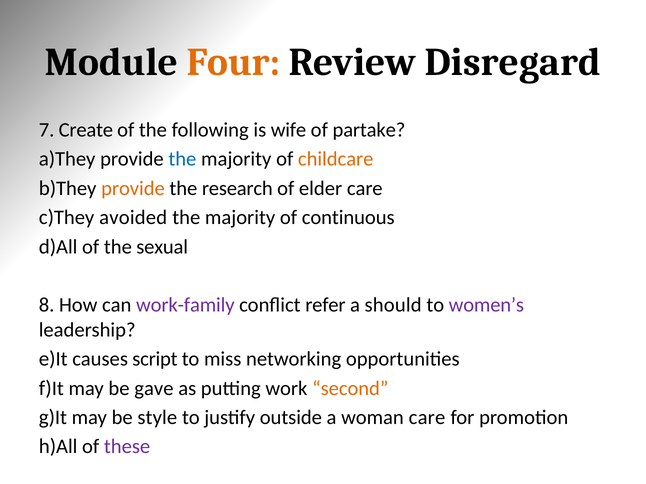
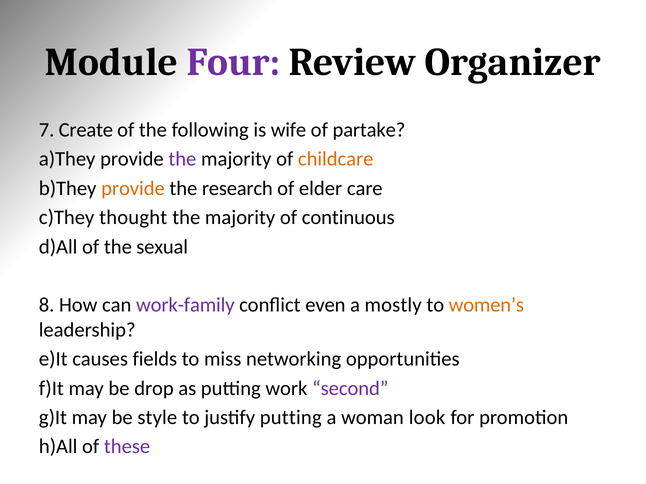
Four colour: orange -> purple (234, 63)
Disregard: Disregard -> Organizer (513, 63)
the colour: blue -> purple (182, 159)
avoided: avoided -> thought (133, 218)
refer: refer -> even (325, 305)
should: should -> mostly (393, 305)
women’s colour: purple -> orange (486, 305)
script: script -> fields (155, 359)
gave: gave -> drop (154, 389)
second colour: orange -> purple (350, 389)
justify outside: outside -> putting (291, 418)
woman care: care -> look (427, 418)
